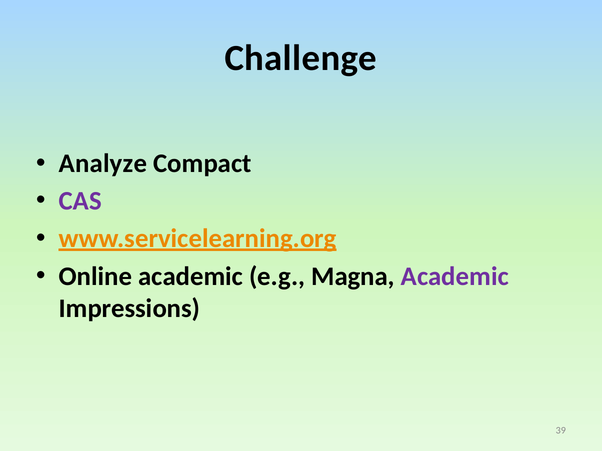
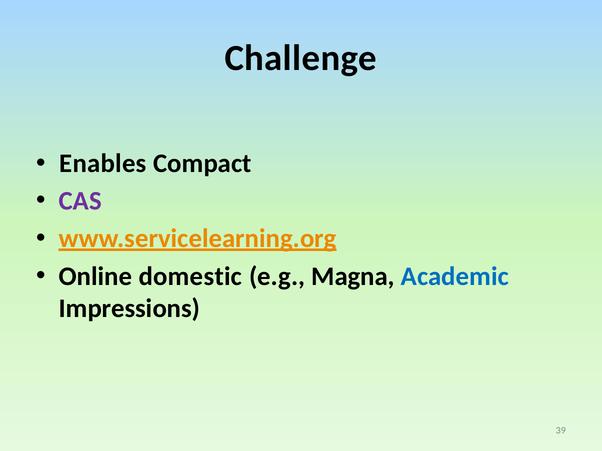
Analyze: Analyze -> Enables (103, 164)
Online academic: academic -> domestic (190, 277)
Academic colour: purple -> blue (455, 277)
